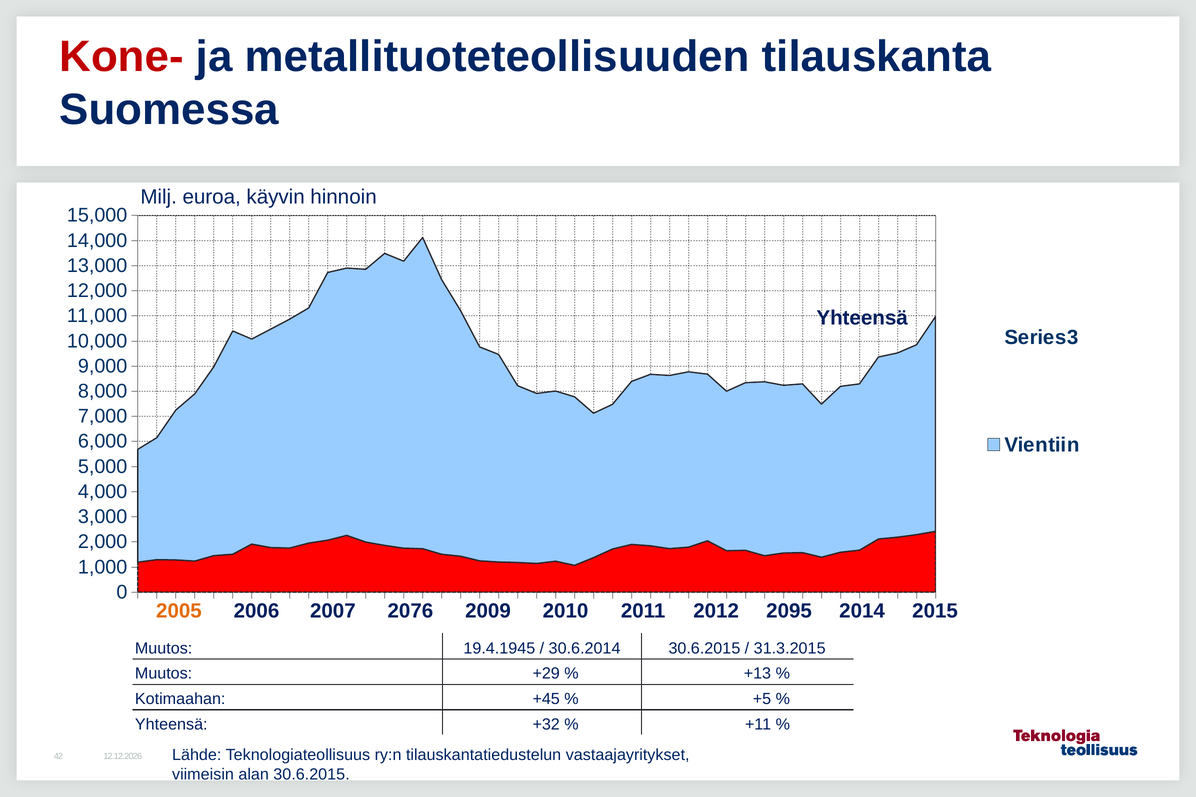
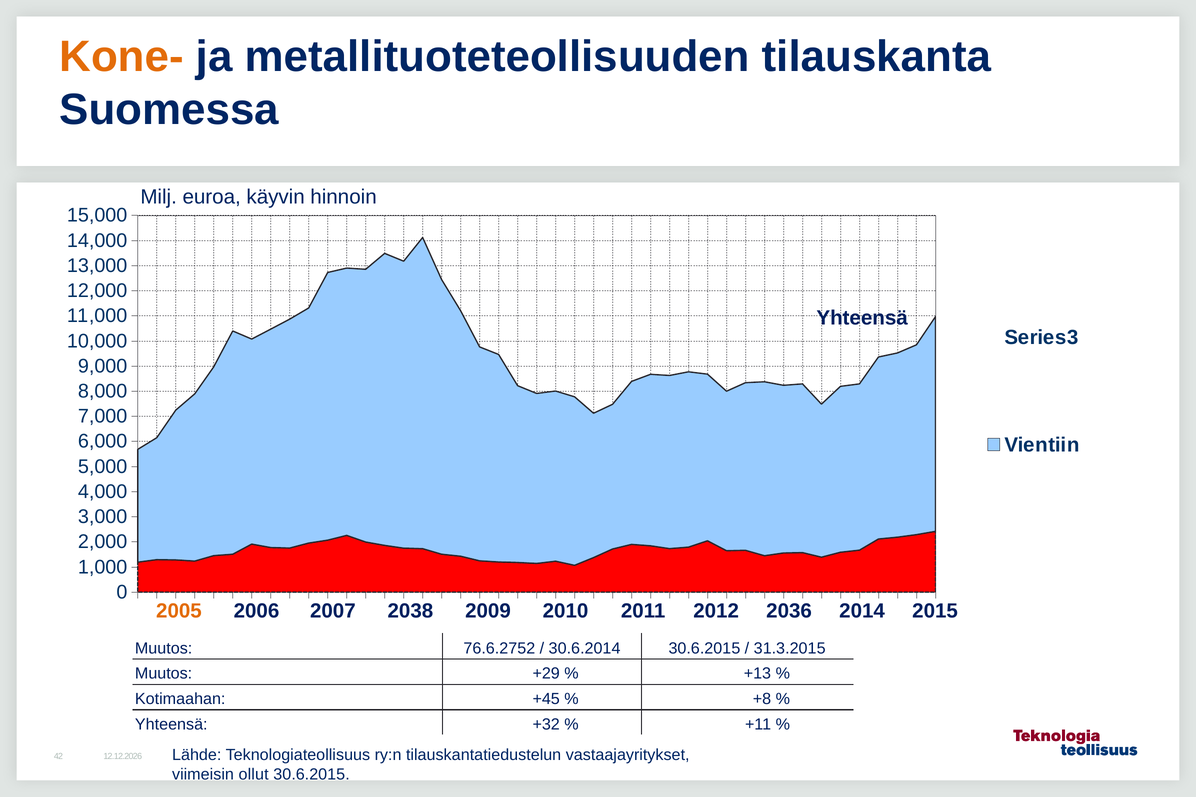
Kone- colour: red -> orange (122, 57)
2076: 2076 -> 2038 (410, 611)
2095: 2095 -> 2036 (789, 611)
19.4.1945: 19.4.1945 -> 76.6.2752 (499, 648)
+5: +5 -> +8 (762, 699)
alan: alan -> ollut (254, 774)
